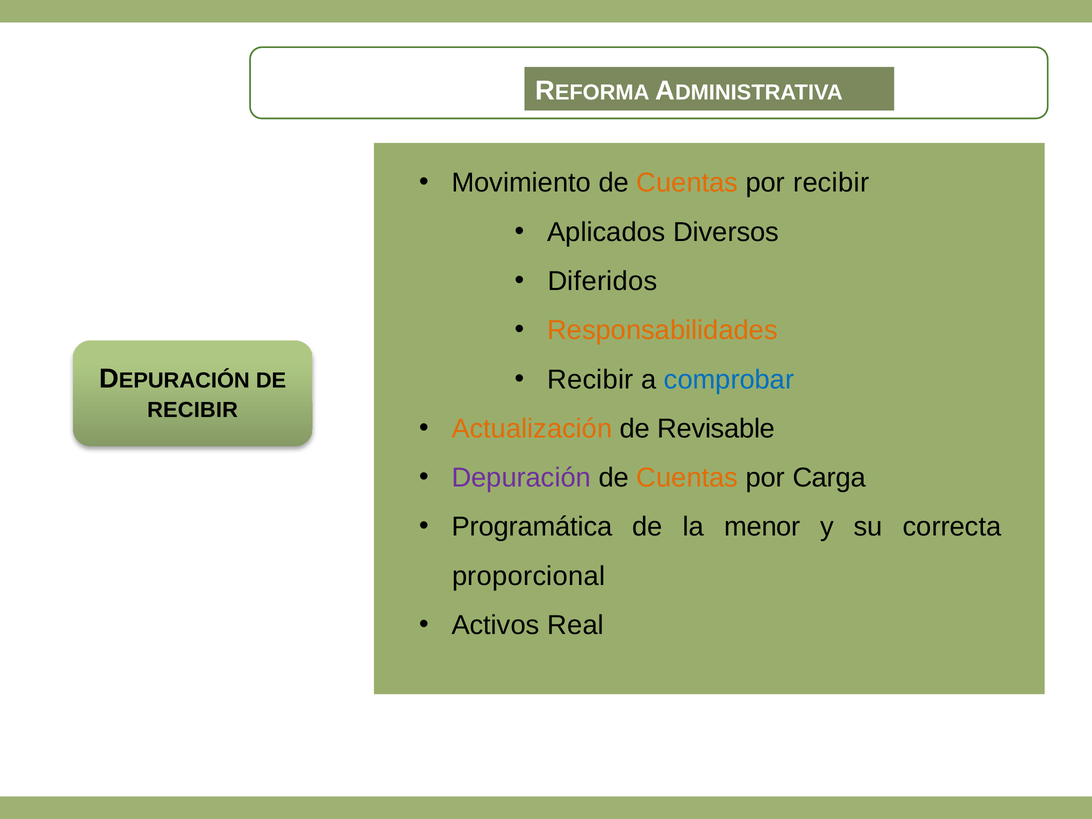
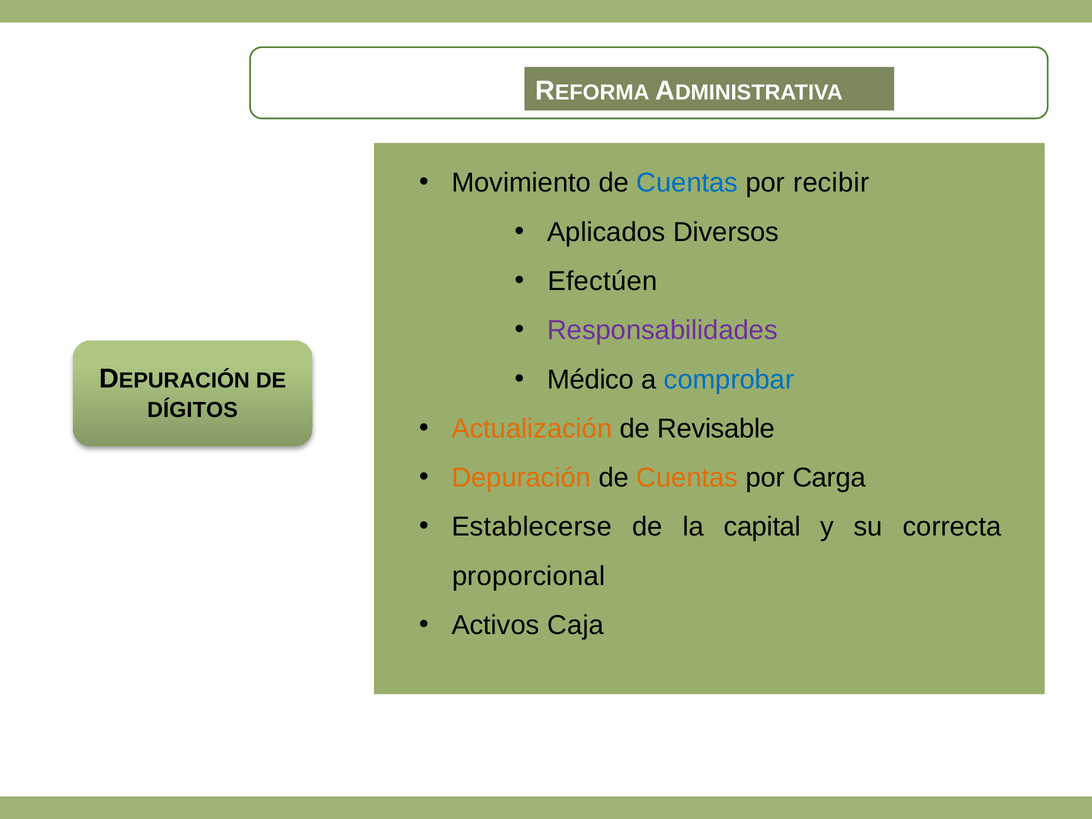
Cuentas colour: orange -> blue (687, 183)
Diferidos: Diferidos -> Efectúen (602, 281)
Responsabilidades colour: orange -> purple (663, 330)
Recibir: Recibir -> Médico (591, 380)
RECIBIR: RECIBIR -> DÍGITOS (193, 410)
Depuración colour: purple -> orange (521, 478)
Programática: Programática -> Establecerse (532, 527)
menor: menor -> capital (762, 527)
Real: Real -> Caja (576, 625)
